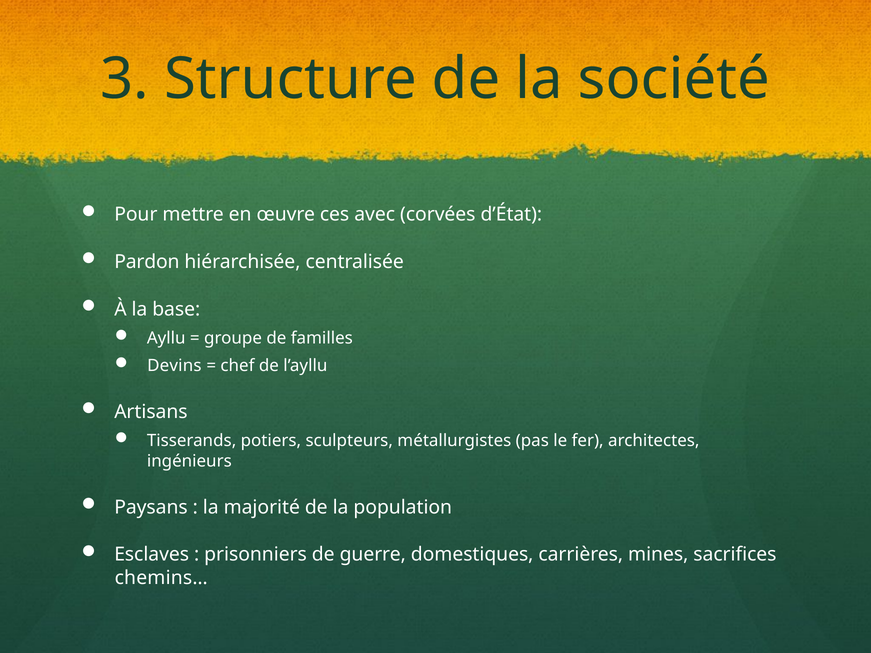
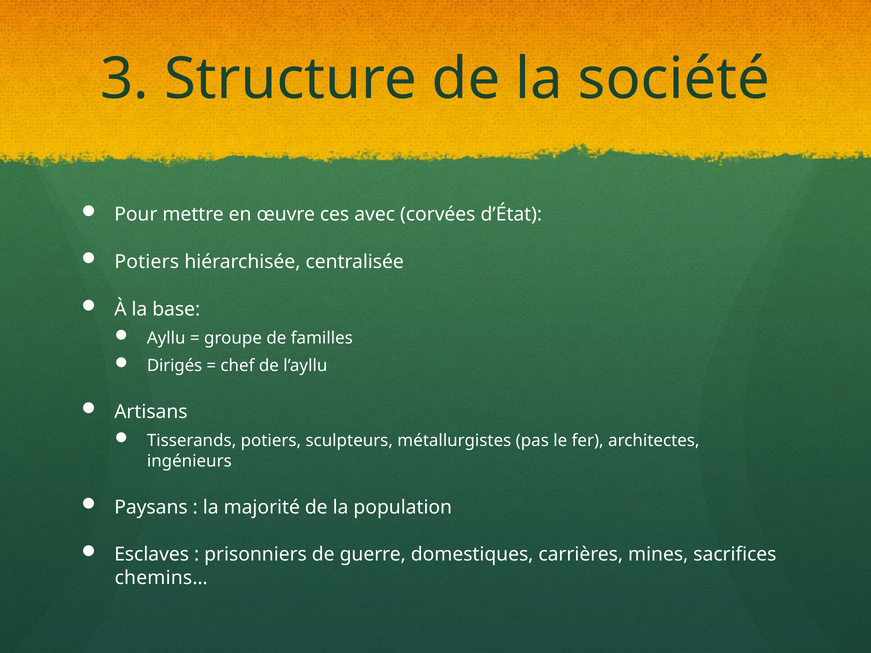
Pardon: Pardon -> Potiers (147, 262)
Devins: Devins -> Dirigés (175, 366)
